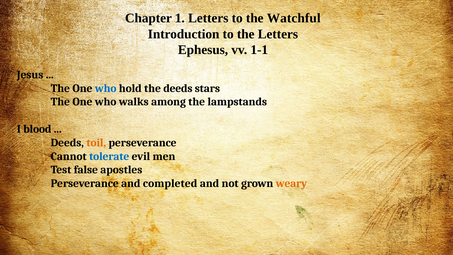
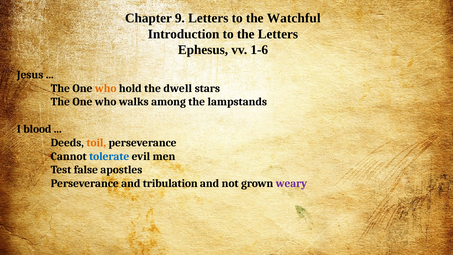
1: 1 -> 9 (180, 18)
1-1: 1-1 -> 1-6 (259, 50)
who colour: blue -> orange (106, 88)
the deeds: deeds -> dwell (178, 88)
completed: completed -> tribulation (170, 183)
weary colour: orange -> purple (291, 183)
